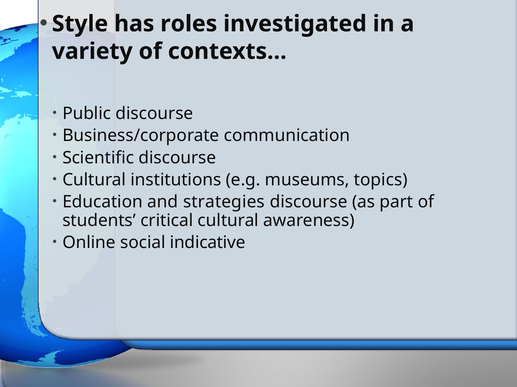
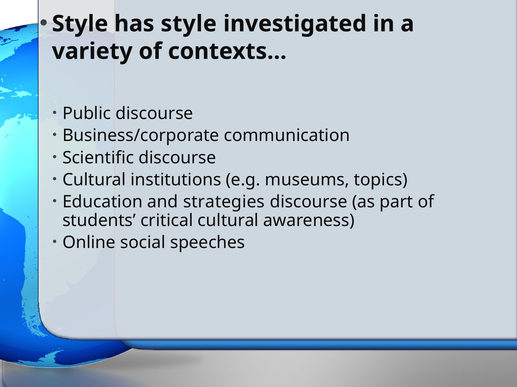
has roles: roles -> style (189, 24)
indicative: indicative -> speeches (208, 243)
